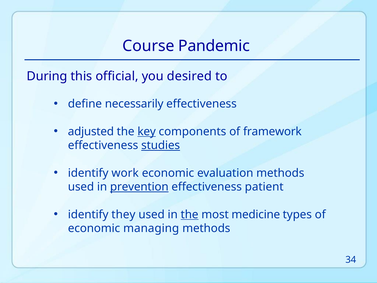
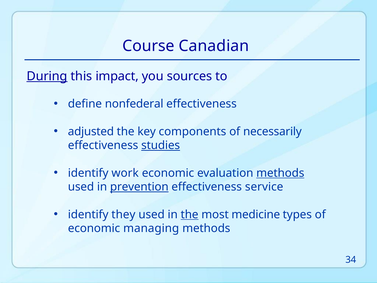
Pandemic: Pandemic -> Canadian (214, 46)
During underline: none -> present (47, 76)
official: official -> impact (117, 76)
desired: desired -> sources (189, 76)
necessarily: necessarily -> nonfederal (134, 104)
key underline: present -> none (147, 131)
framework: framework -> necessarily (272, 131)
methods underline: none -> present (280, 173)
patient: patient -> service (264, 187)
